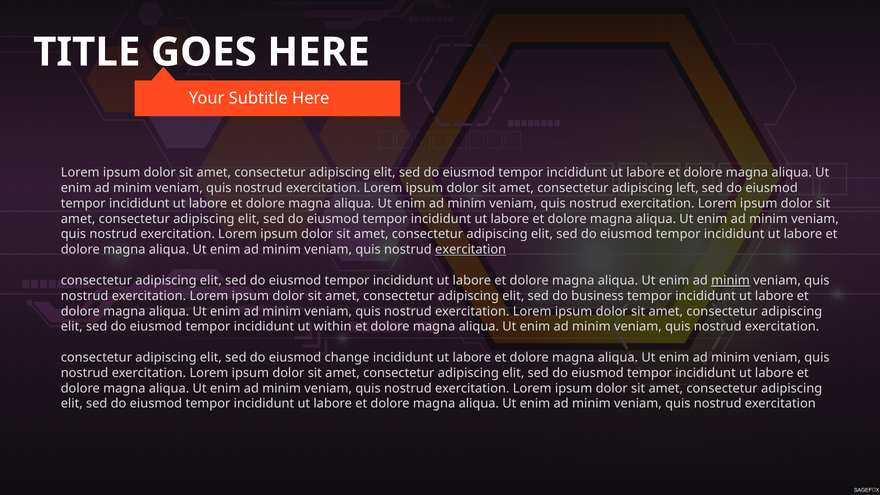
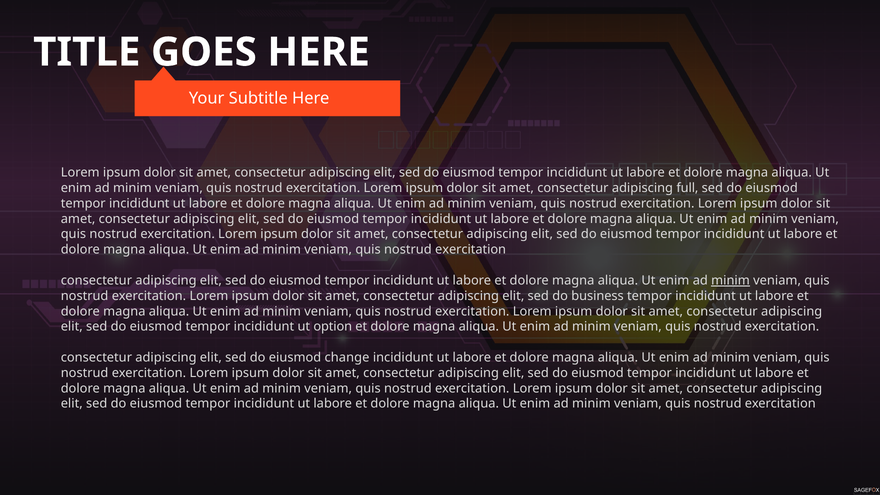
left: left -> full (687, 188)
exercitation underline: present -> none (471, 250)
within: within -> option (333, 327)
